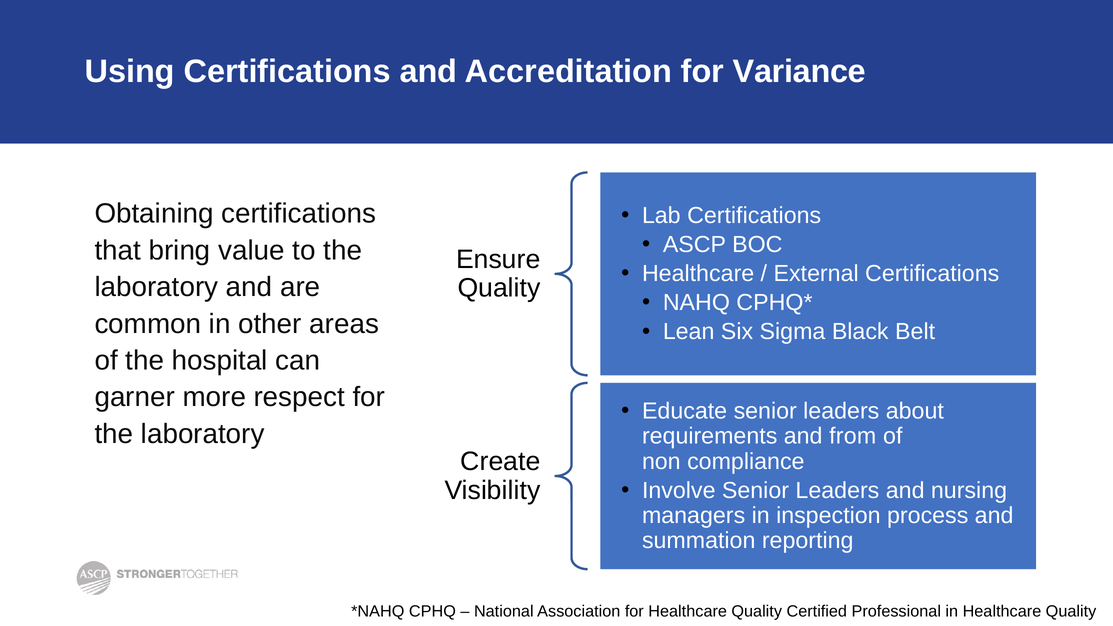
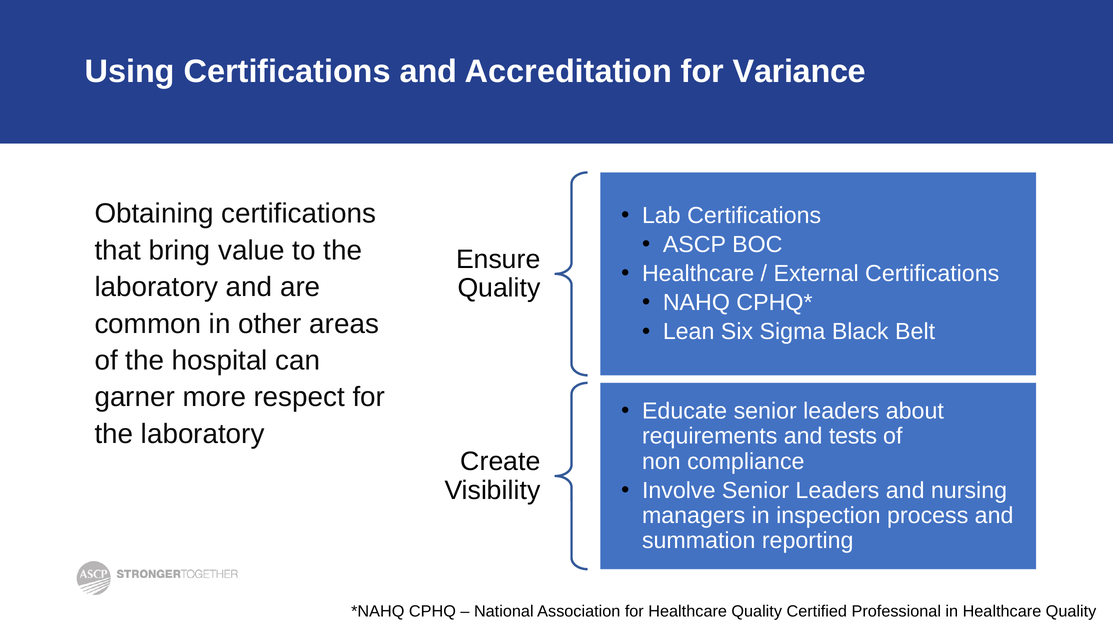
from: from -> tests (853, 436)
